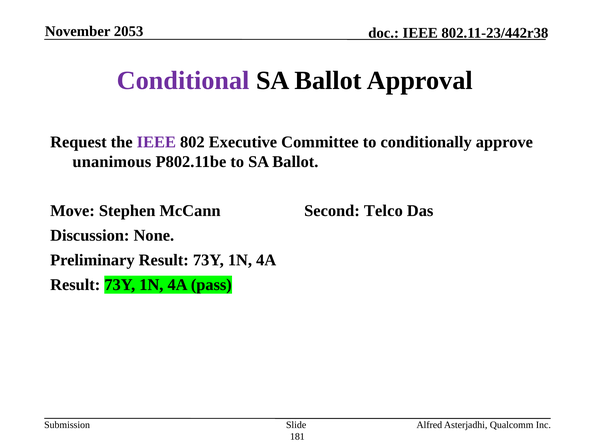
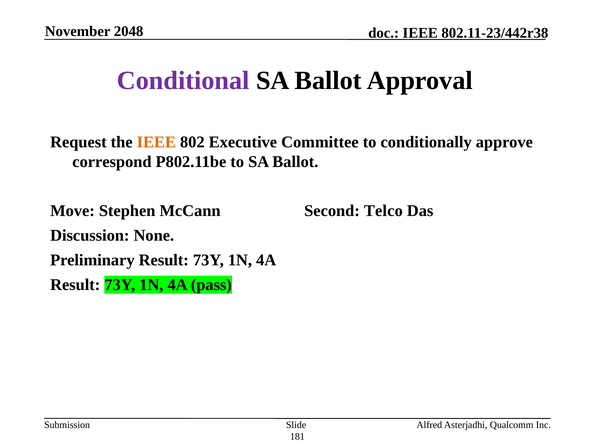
2053: 2053 -> 2048 (129, 31)
IEEE colour: purple -> orange (156, 142)
unanimous: unanimous -> correspond (112, 161)
